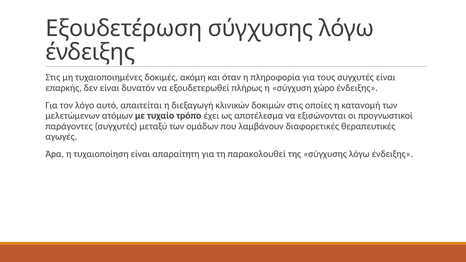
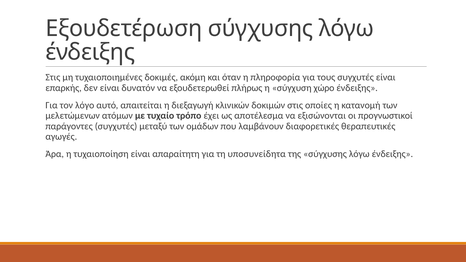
παρακολουθεί: παρακολουθεί -> υποσυνείδητα (257, 154)
